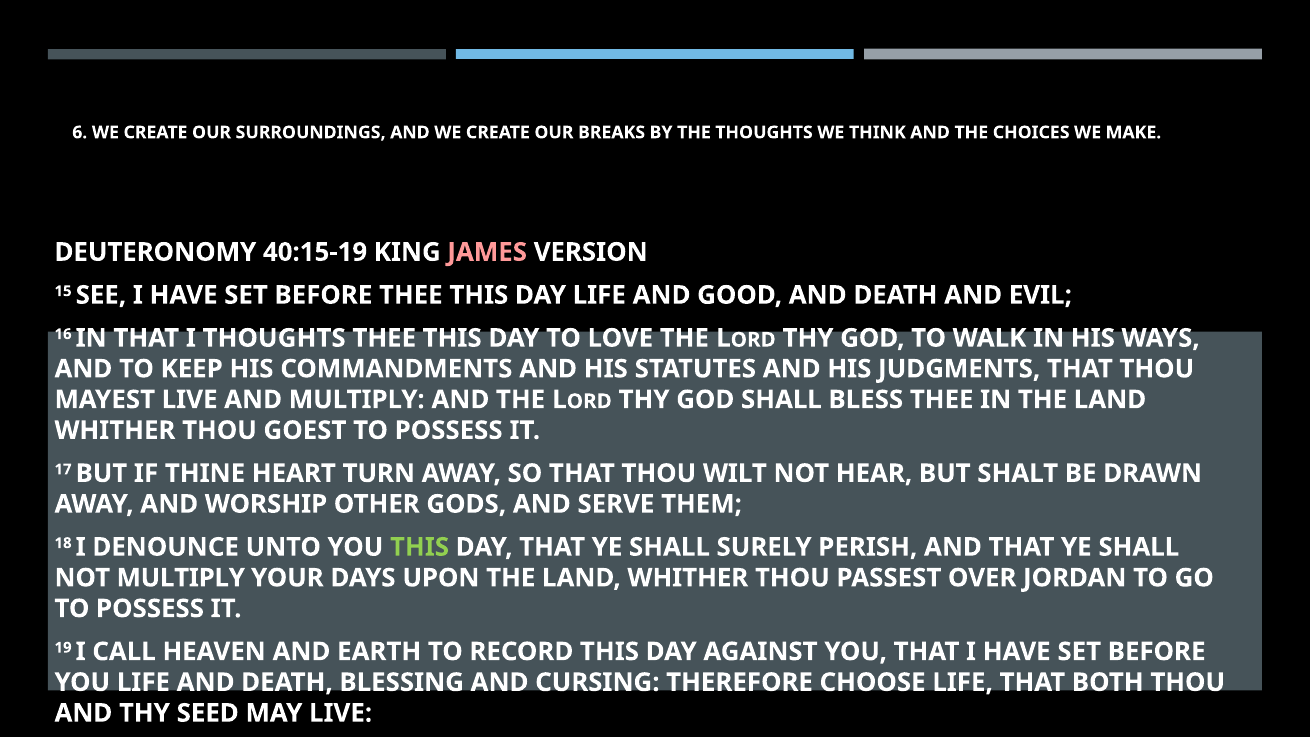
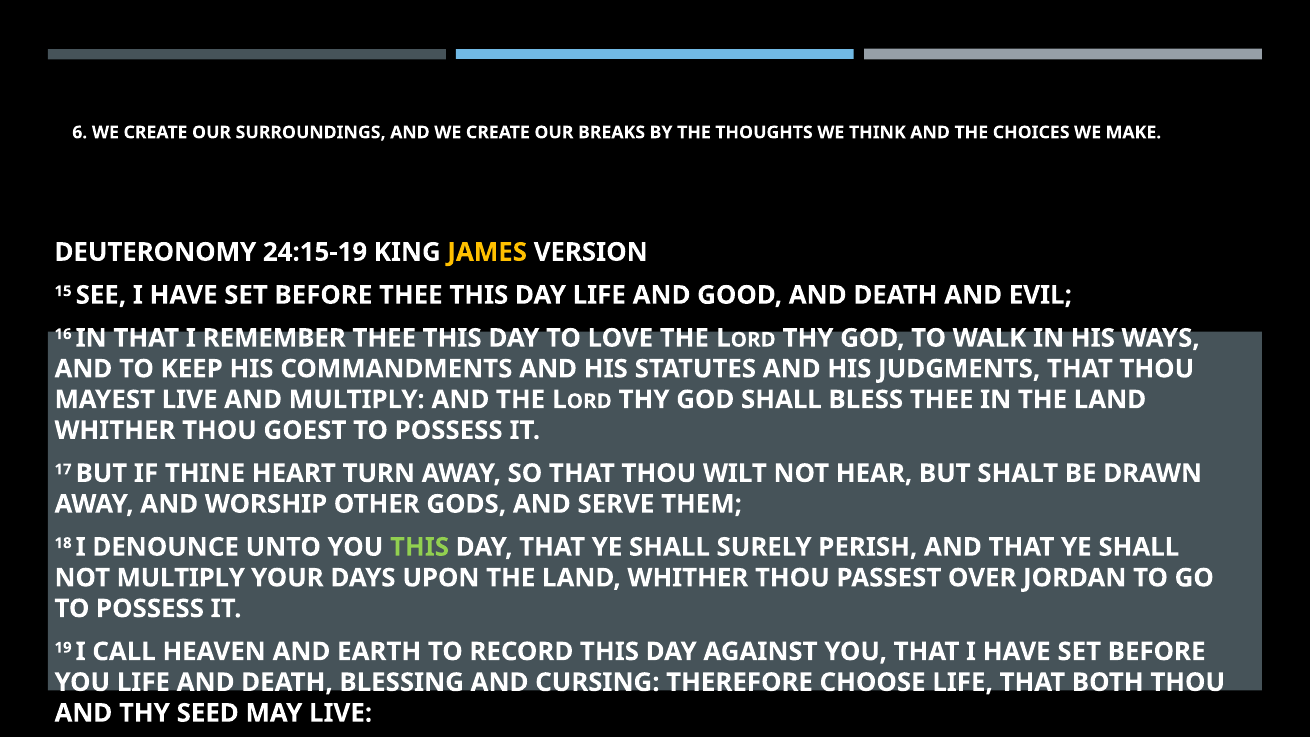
40:15-19: 40:15-19 -> 24:15-19 (315, 252)
JAMES colour: pink -> yellow (487, 252)
I THOUGHTS: THOUGHTS -> REMEMBER (274, 338)
